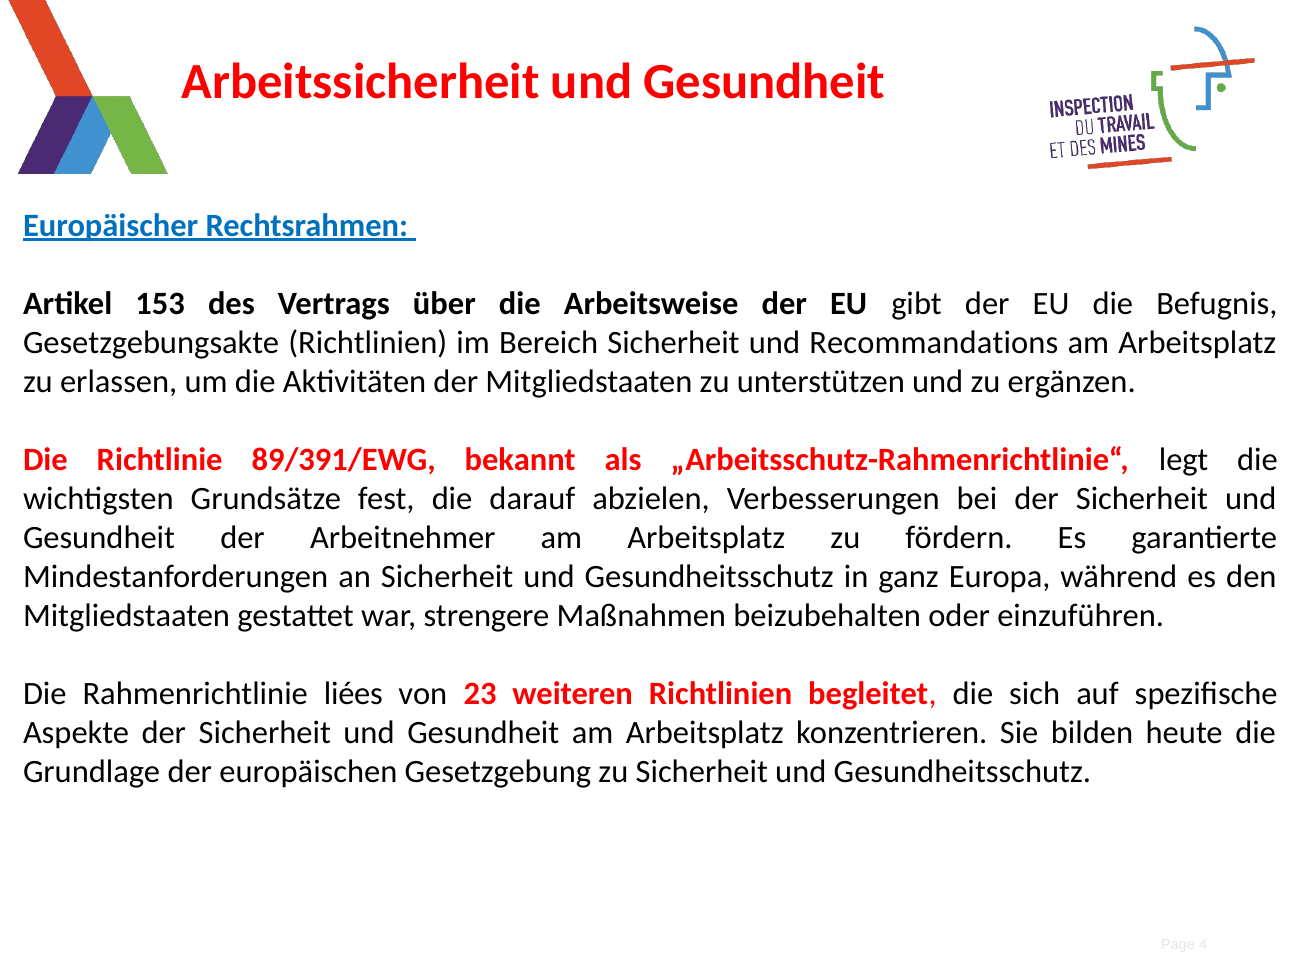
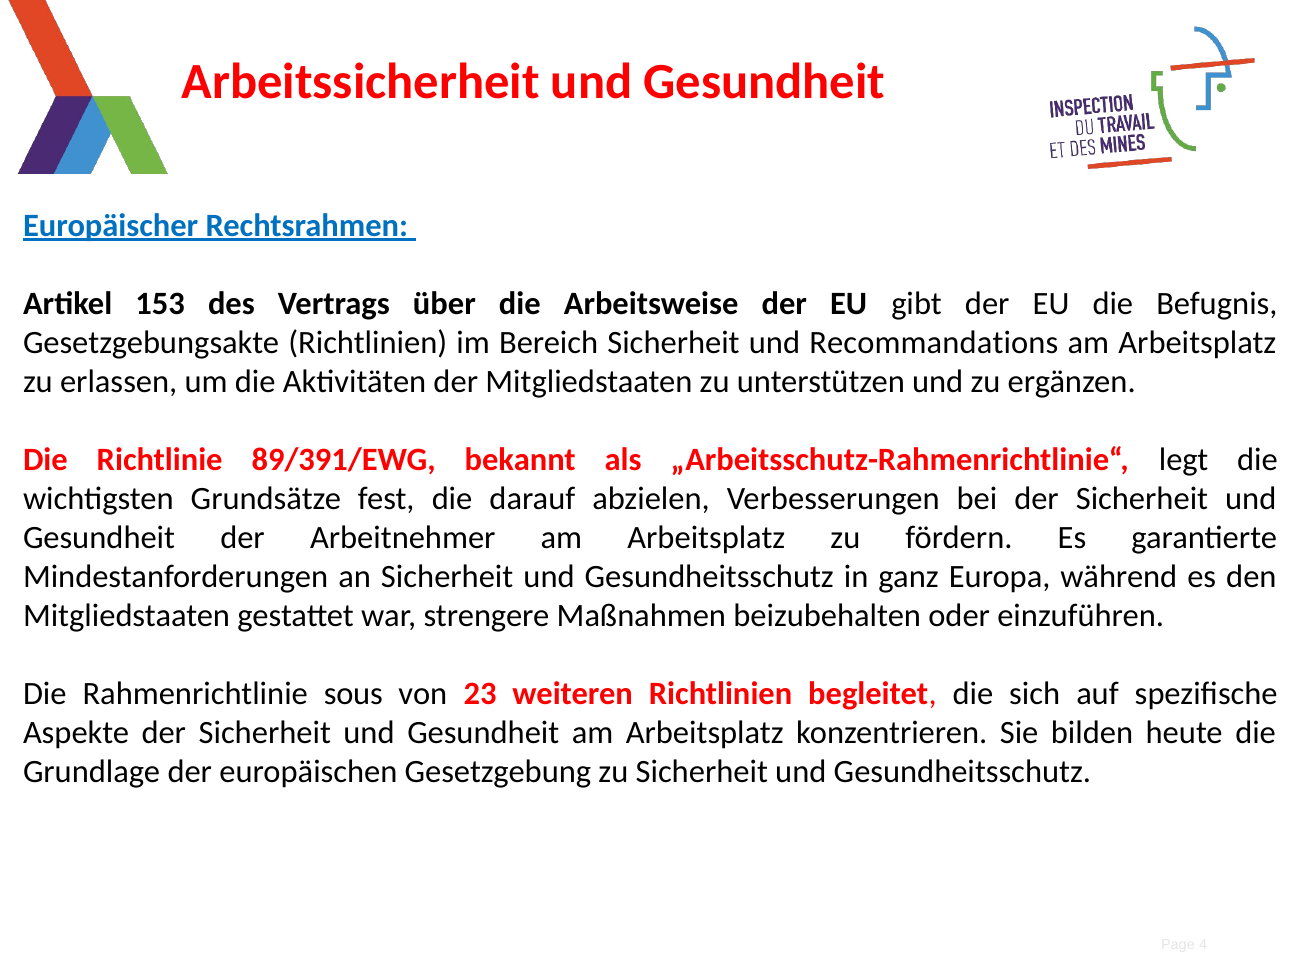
liées: liées -> sous (353, 694)
